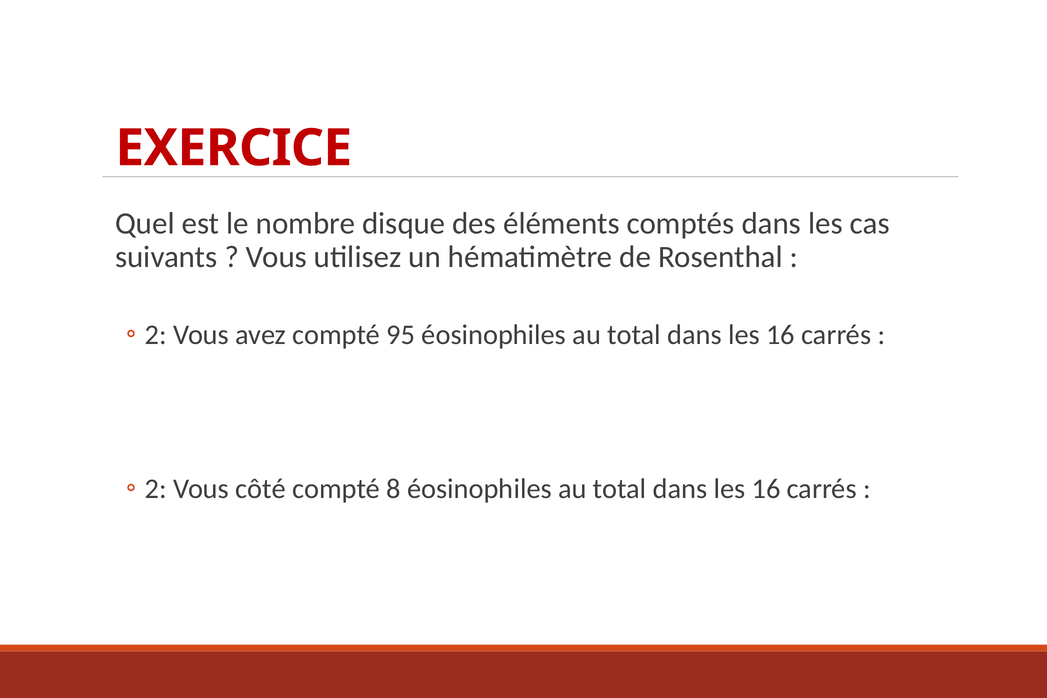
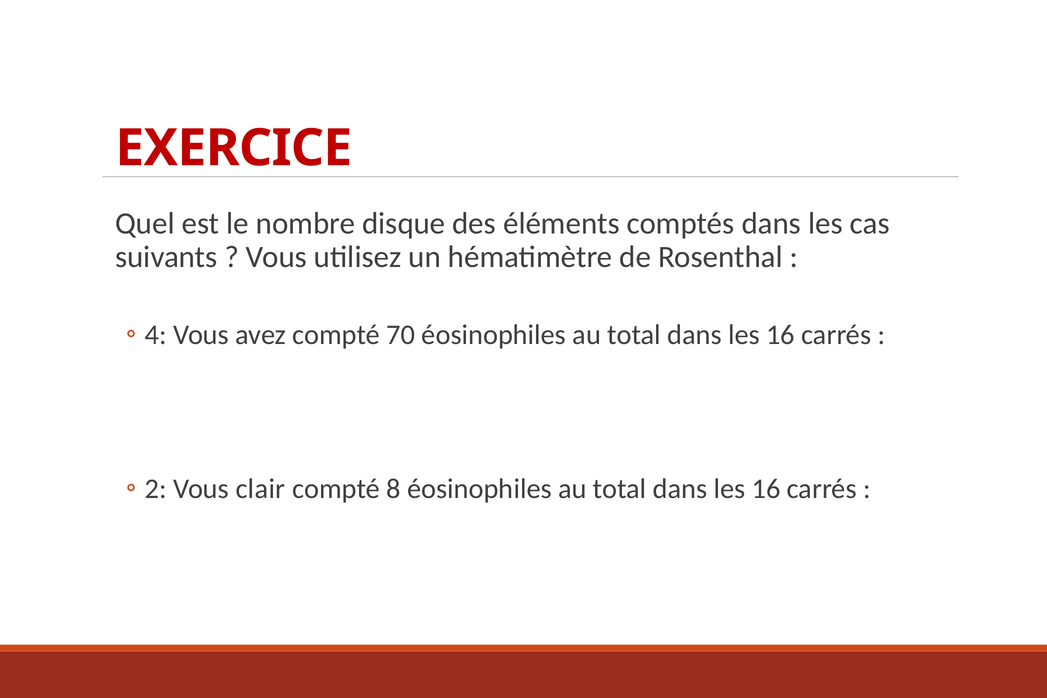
2: 2 -> 4 (156, 335)
95: 95 -> 70 (401, 335)
côté: côté -> clair (261, 489)
